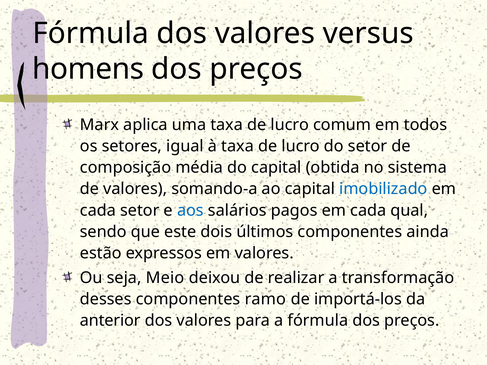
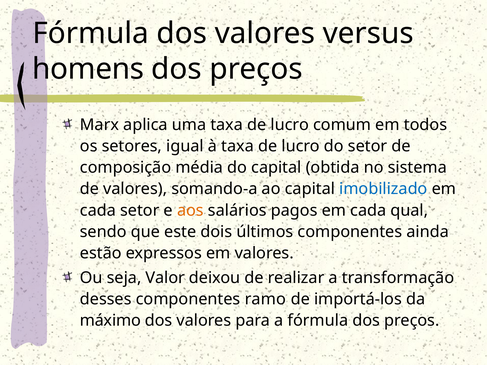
aos colour: blue -> orange (190, 210)
Meio: Meio -> Valor (165, 278)
anterior: anterior -> máximo (110, 321)
